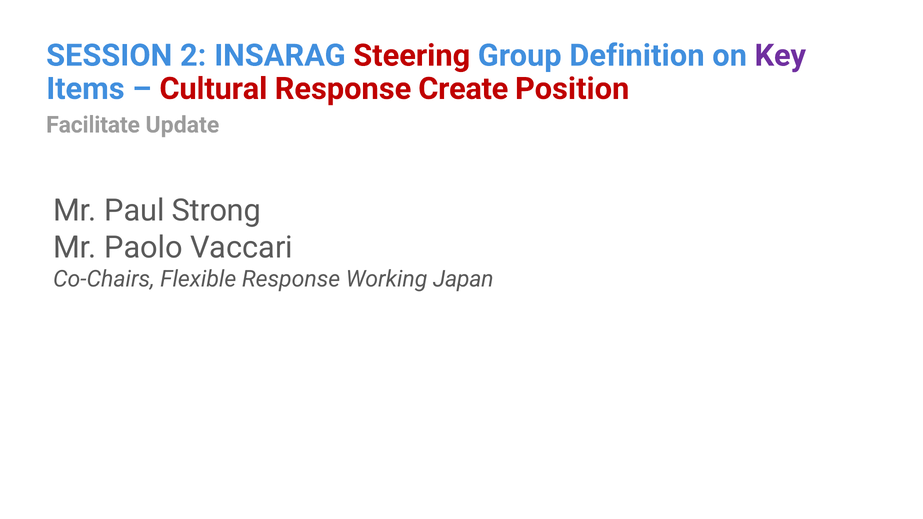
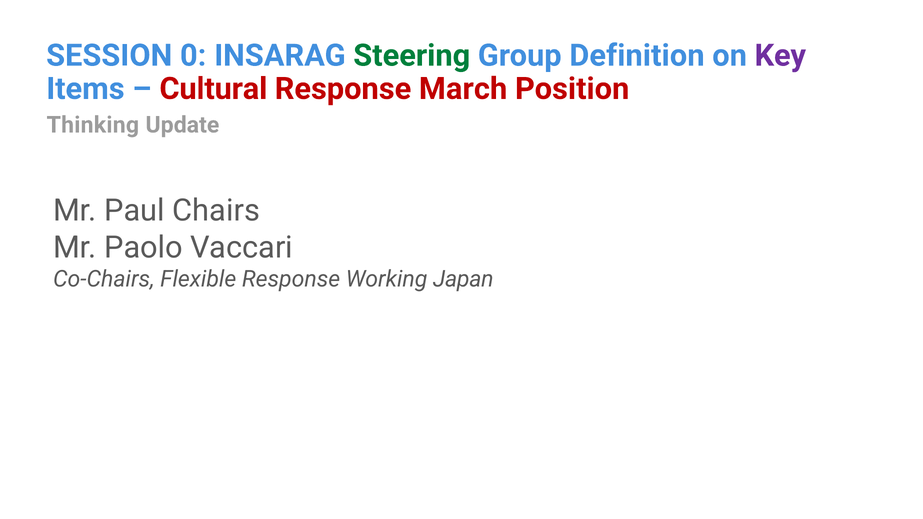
2: 2 -> 0 (193, 56)
Steering colour: red -> green (412, 56)
Create: Create -> March (463, 89)
Facilitate: Facilitate -> Thinking (93, 125)
Strong: Strong -> Chairs (216, 211)
